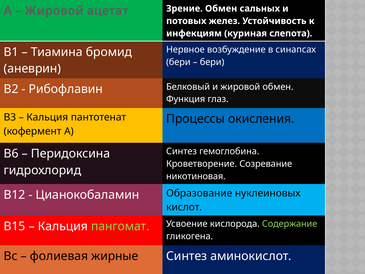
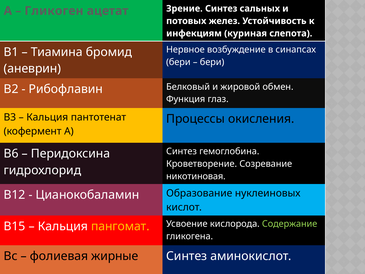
Жировой: Жировой -> Гликоген (54, 11)
Зрение Обмен: Обмен -> Синтез (221, 9)
пангомат colour: light green -> yellow (120, 226)
